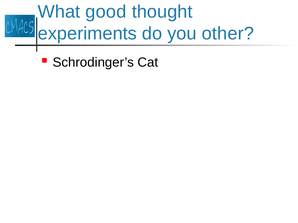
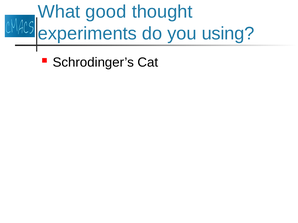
other: other -> using (228, 34)
